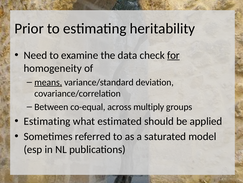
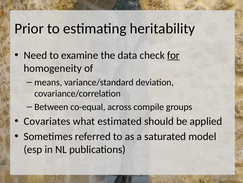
means underline: present -> none (48, 82)
multiply: multiply -> compile (149, 106)
Estimating: Estimating -> Covariates (47, 121)
